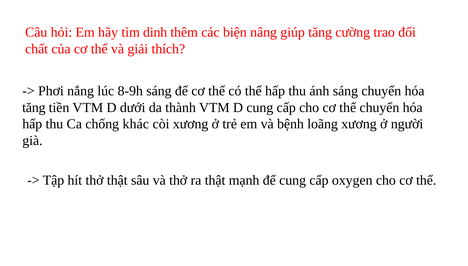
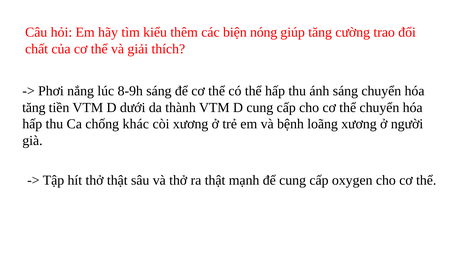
dinh: dinh -> kiểu (155, 32)
nâng: nâng -> nóng (264, 32)
